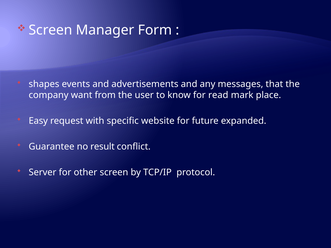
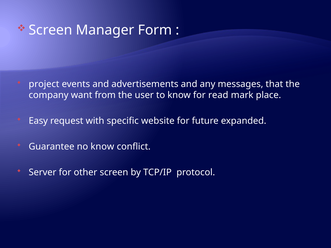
shapes: shapes -> project (44, 84)
no result: result -> know (102, 147)
